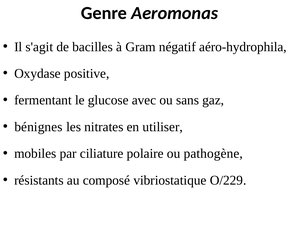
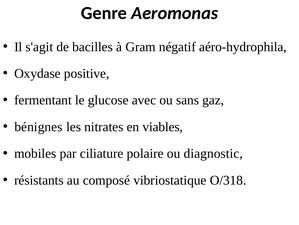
utiliser: utiliser -> viables (163, 126)
pathogène: pathogène -> diagnostic (213, 153)
O/229: O/229 -> O/318 (228, 180)
